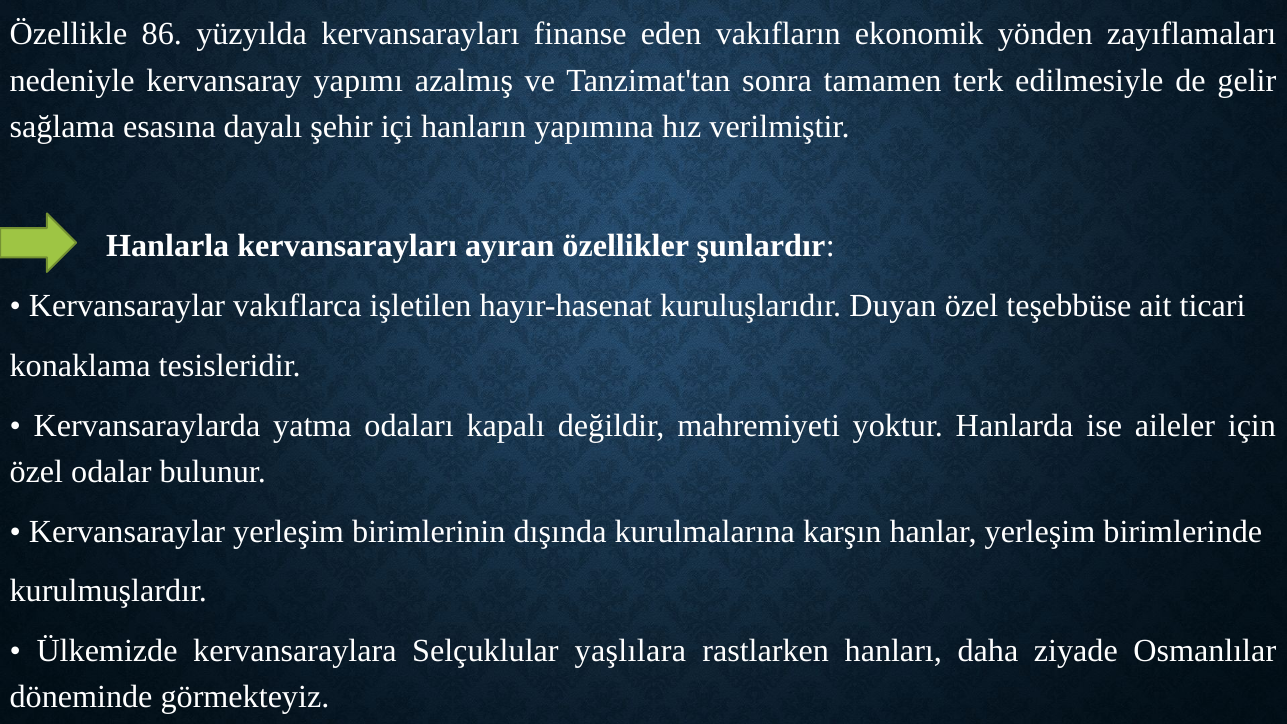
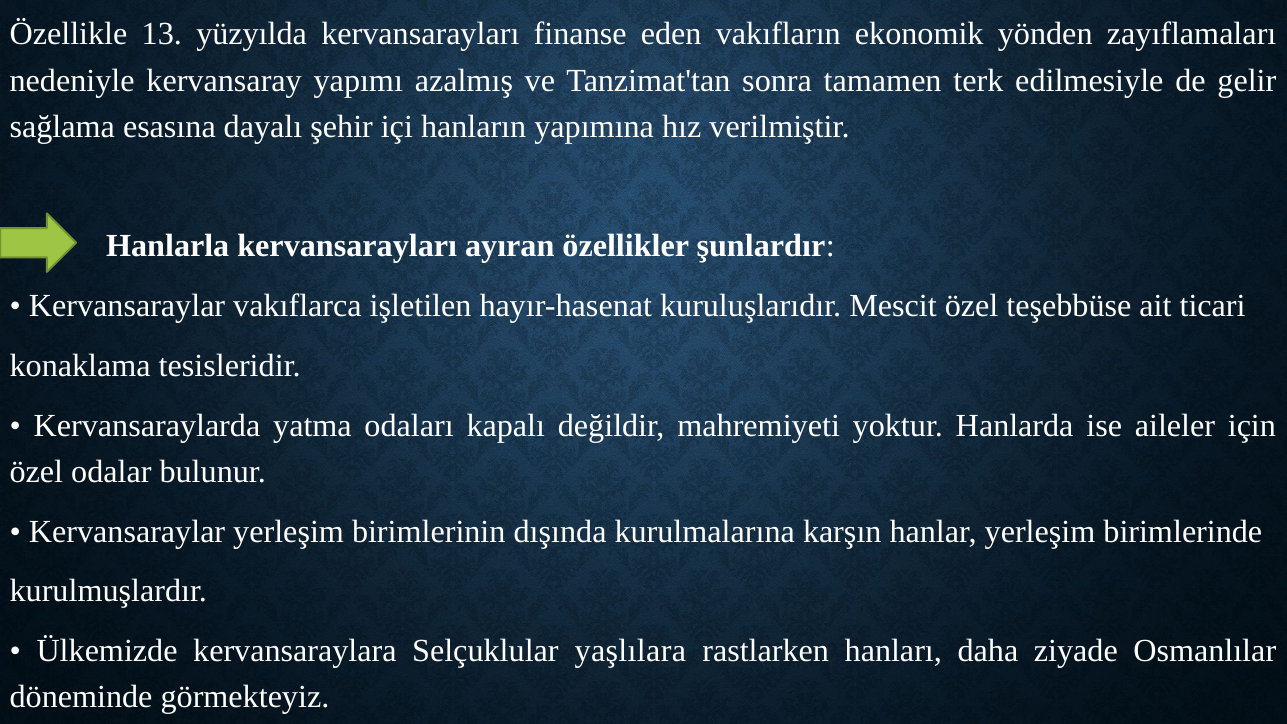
86: 86 -> 13 (162, 34)
Duyan: Duyan -> Mescit (893, 306)
